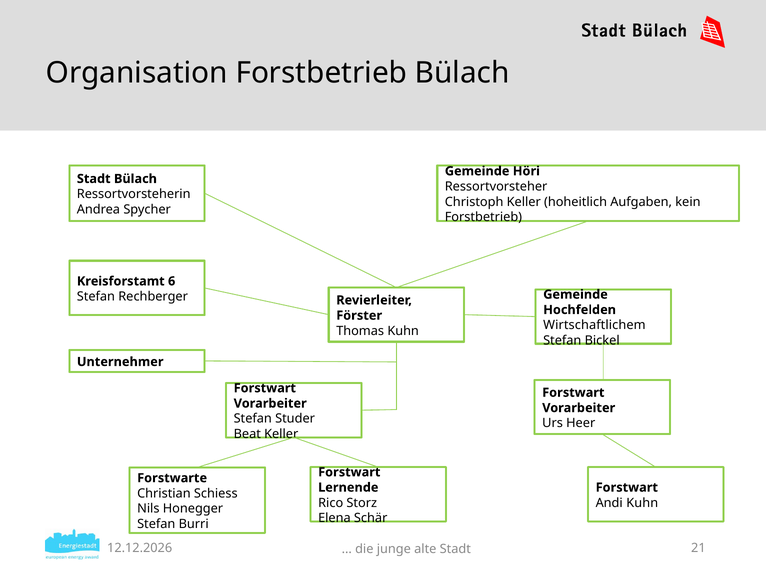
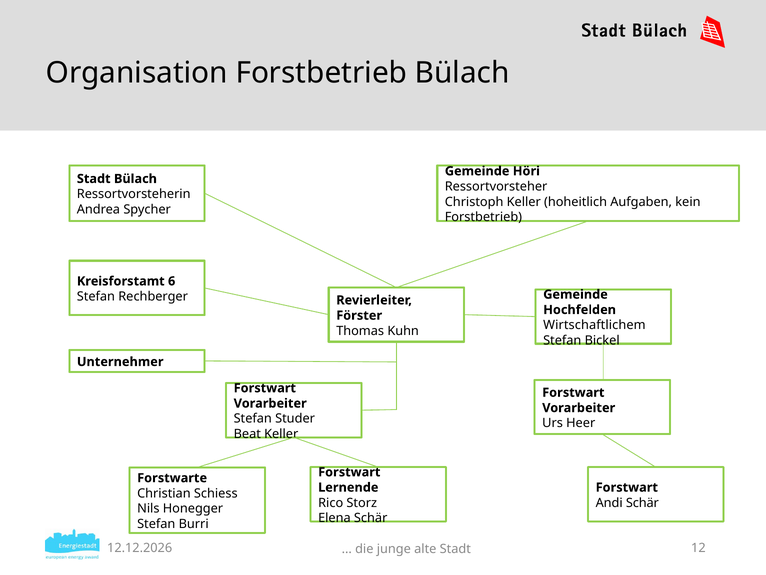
Andi Kuhn: Kuhn -> Schär (642, 502)
21: 21 -> 12 (698, 548)
